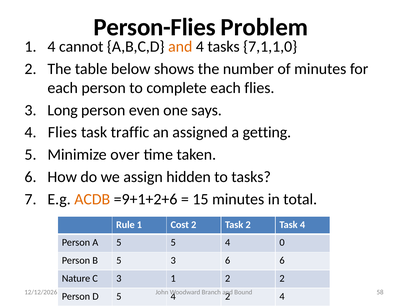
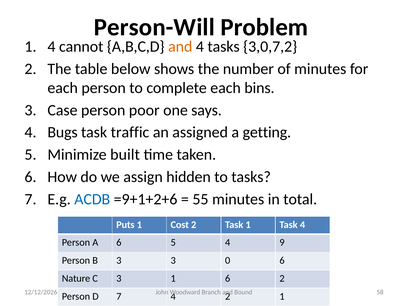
Person-Flies: Person-Flies -> Person-Will (154, 27)
7,1,1,0: 7,1,1,0 -> 3,0,7,2 (270, 47)
each flies: flies -> bins (259, 88)
Long: Long -> Case (62, 110)
even: even -> poor (144, 110)
4 Flies: Flies -> Bugs (63, 132)
over: over -> built (125, 155)
ACDB colour: orange -> blue (92, 199)
15: 15 -> 55 (200, 199)
Rule: Rule -> Puts (125, 225)
Task 2: 2 -> 1 (248, 225)
A 5: 5 -> 6 (119, 243)
0: 0 -> 9 (282, 243)
B 5: 5 -> 3 (119, 261)
3 6: 6 -> 0 (228, 261)
1 2: 2 -> 6 (228, 278)
D 5: 5 -> 7 (119, 296)
4: 4 -> 1 (282, 296)
